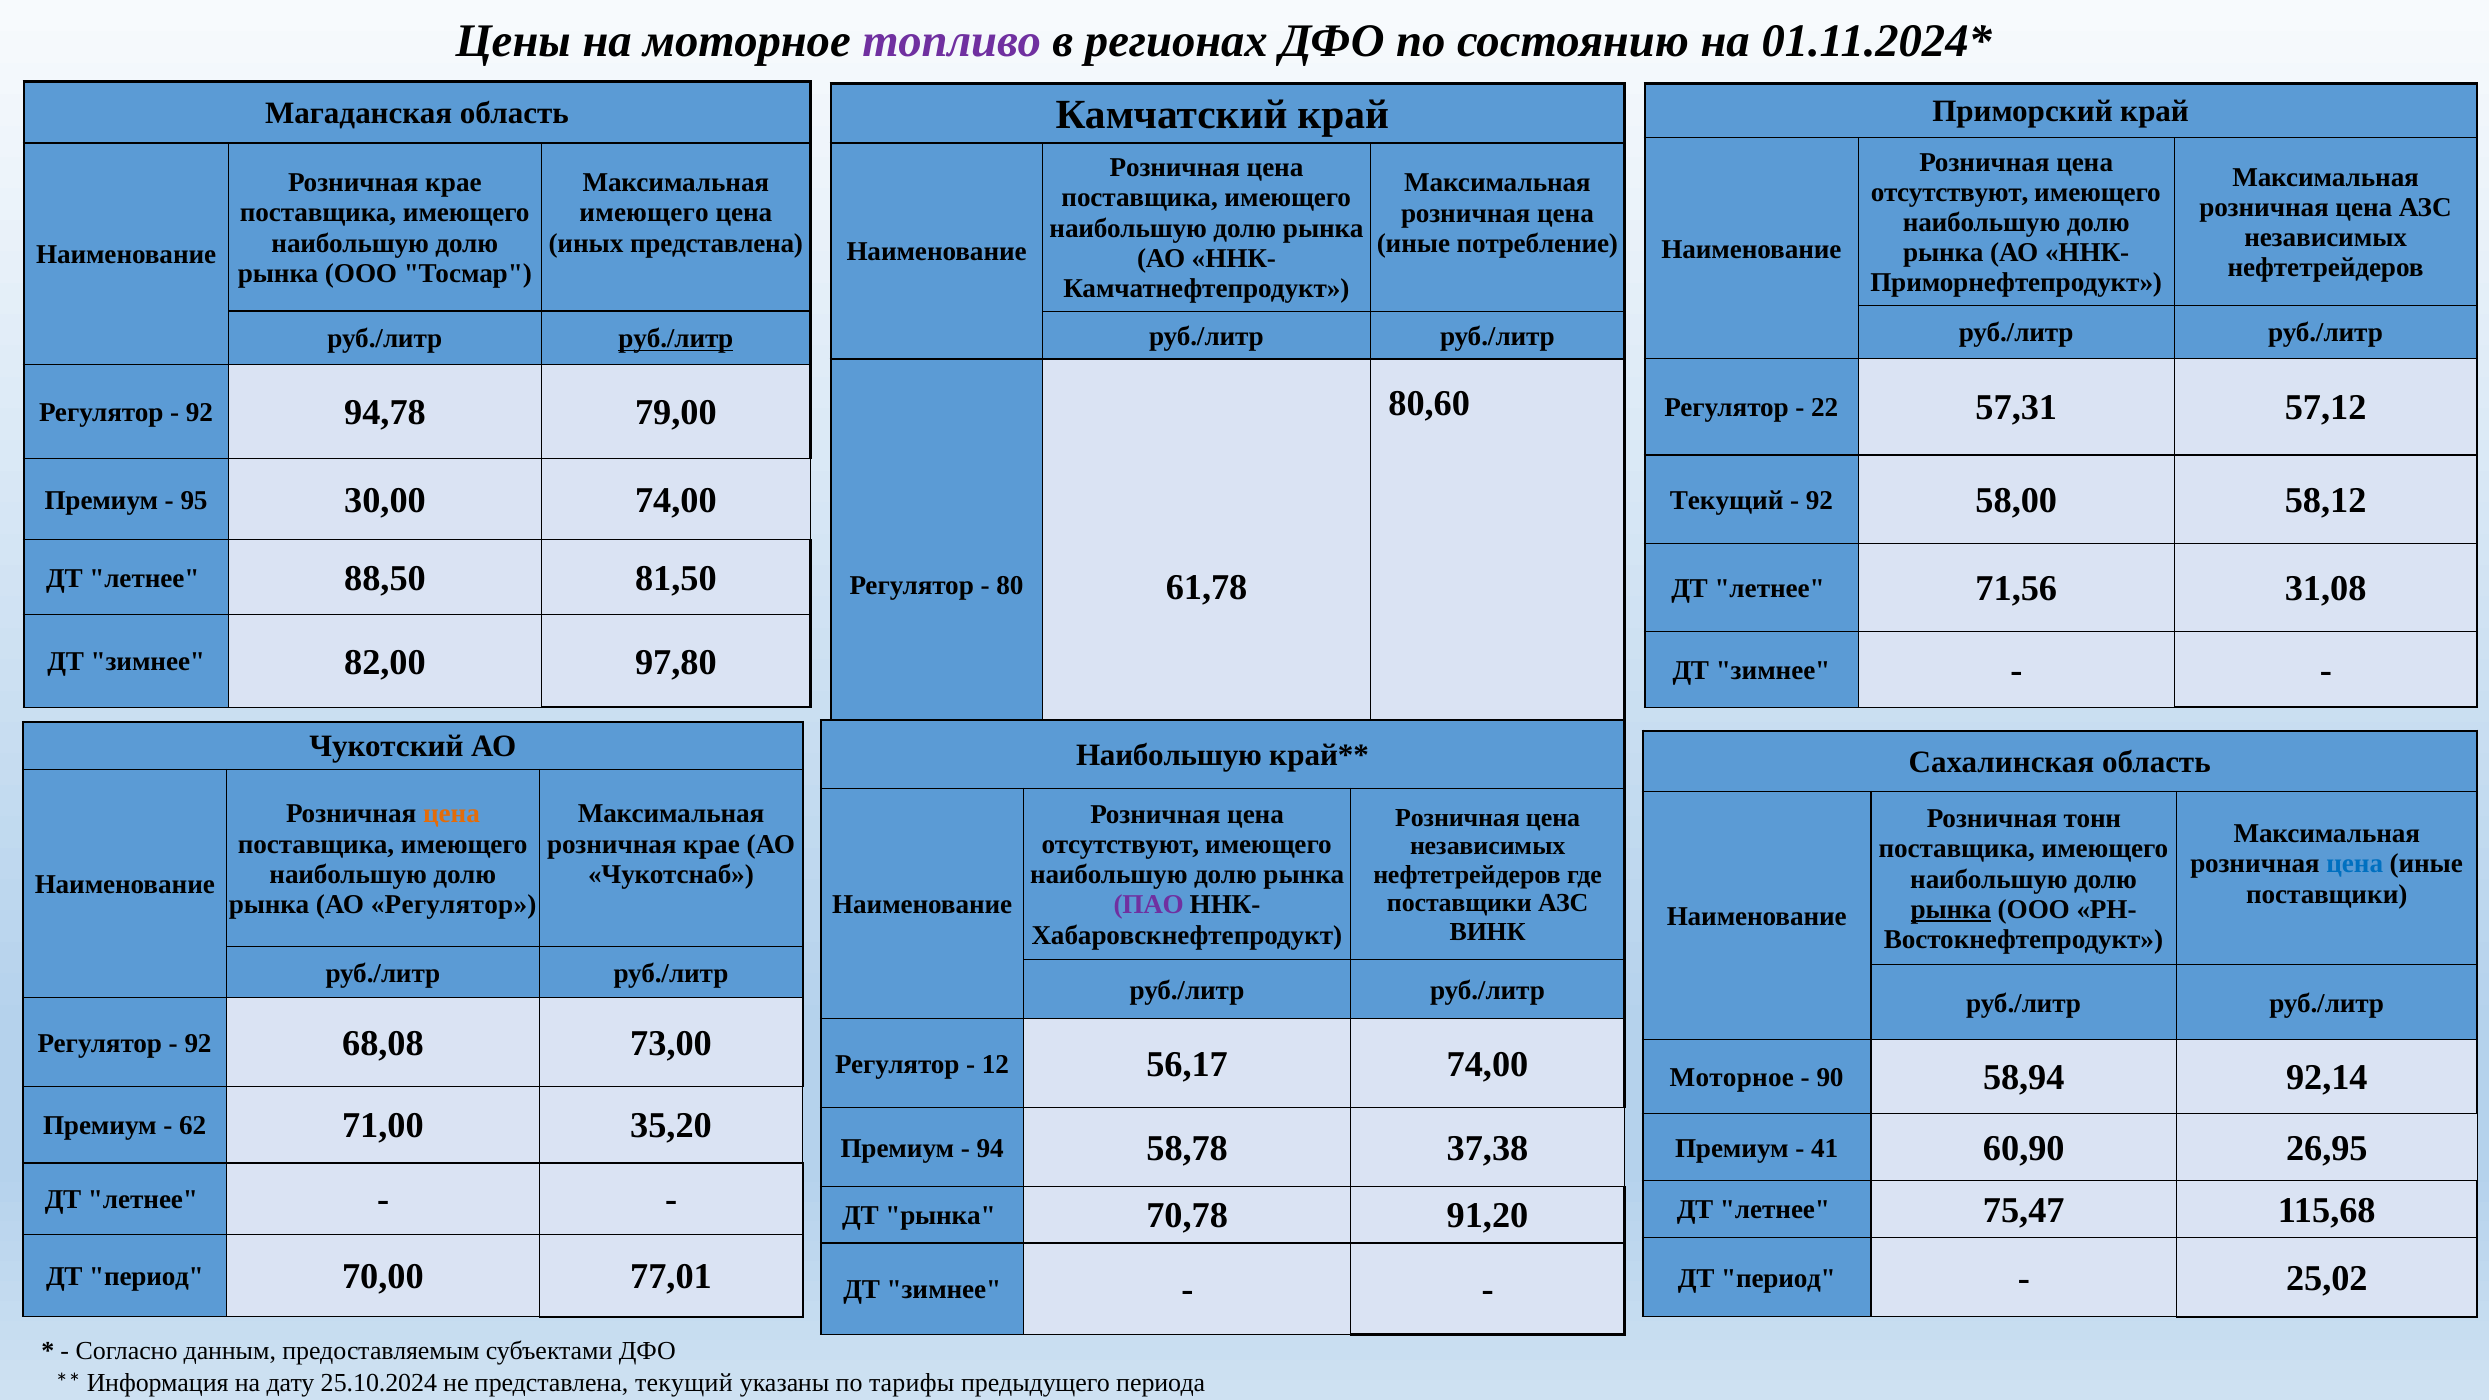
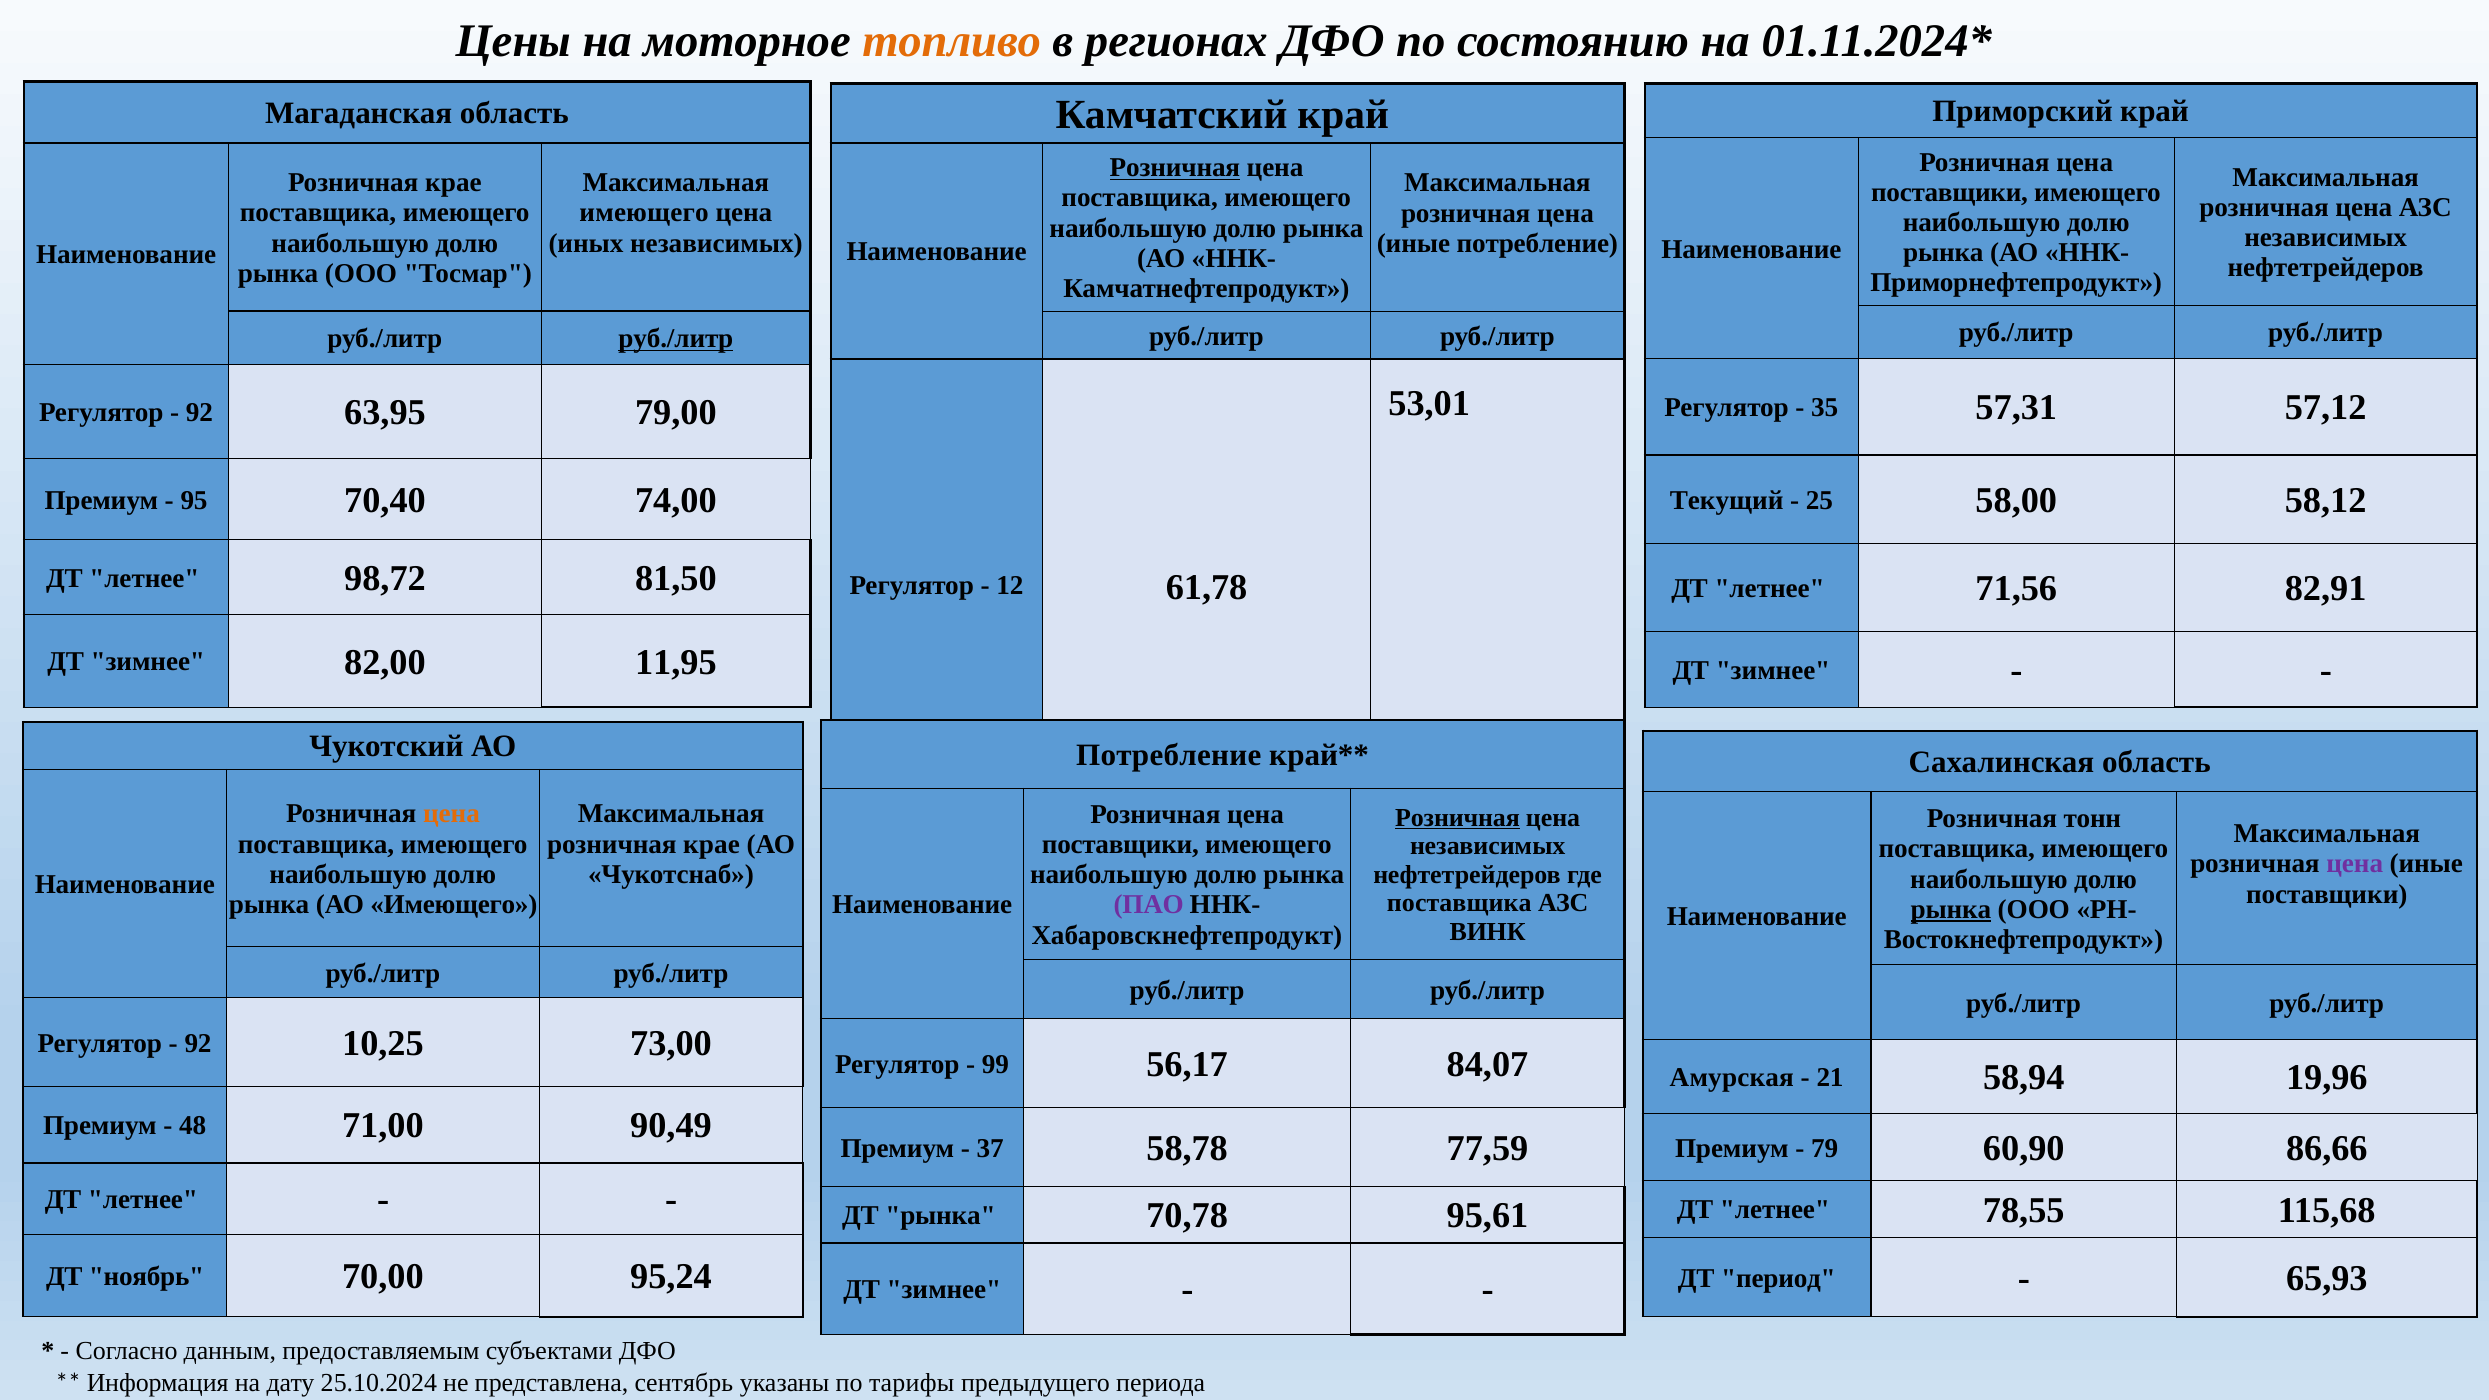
топливо colour: purple -> orange (952, 41)
Розничная underline: none -> present (1175, 168)
отсутствуют: отсутствуют -> поставщики (1950, 192)
иных представлена: представлена -> независимых (716, 243)
80,60: 80,60 -> 53,01 (1429, 403)
22: 22 -> 35 (1825, 408)
94,78: 94,78 -> 63,95 (385, 413)
30,00: 30,00 -> 70,40 (385, 500)
92: 92 -> 25 (1819, 500)
88,50: 88,50 -> 98,72 (385, 578)
80: 80 -> 12 (1010, 585)
31,08: 31,08 -> 82,91 (2326, 589)
97,80: 97,80 -> 11,95 (676, 662)
Наибольшую: Наибольшую -> Потребление (1169, 755)
Розничная underline: none -> present (1458, 818)
отсутствуют: отсутствуют -> поставщики (1120, 845)
цена colour: blue -> purple (2355, 864)
поставщики: поставщики -> поставщика (1459, 903)
АО Регулятор: Регулятор -> Имеющего (454, 904)
68,08: 68,08 -> 10,25 (383, 1043)
12: 12 -> 99 (996, 1064)
56,17 74,00: 74,00 -> 84,07 (1488, 1064)
Моторное: Моторное -> Амурская (1732, 1078)
90: 90 -> 21 (1830, 1078)
92,14: 92,14 -> 19,96 (2327, 1078)
62: 62 -> 48 (193, 1126)
35,20: 35,20 -> 90,49 (671, 1126)
94: 94 -> 37 (990, 1148)
37,38: 37,38 -> 77,59 (1488, 1148)
41: 41 -> 79 (1825, 1148)
26,95: 26,95 -> 86,66 (2327, 1148)
75,47: 75,47 -> 78,55 (2024, 1210)
91,20: 91,20 -> 95,61 (1488, 1216)
период: период -> ноябрь (147, 1277)
77,01: 77,01 -> 95,24 (671, 1277)
25,02: 25,02 -> 65,93 (2327, 1278)
представлена текущий: текущий -> сентябрь (684, 1383)
